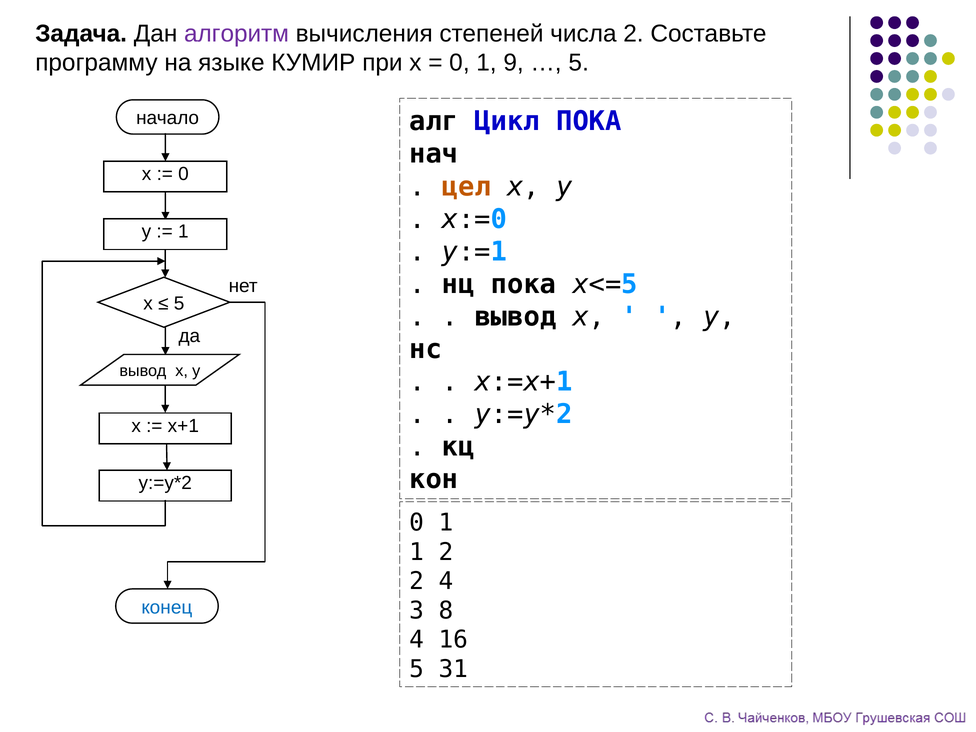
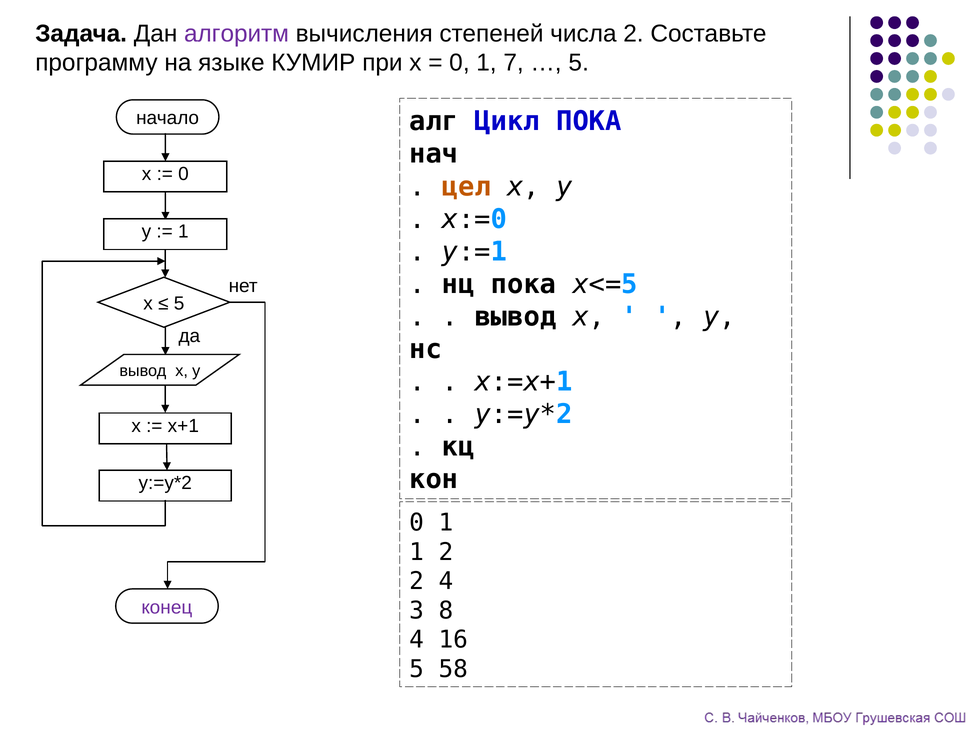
9: 9 -> 7 (514, 63)
конец colour: blue -> purple (167, 607)
31: 31 -> 58 (453, 669)
